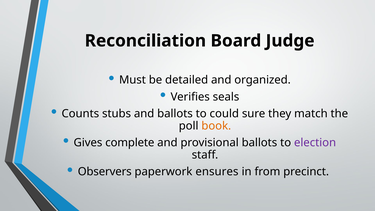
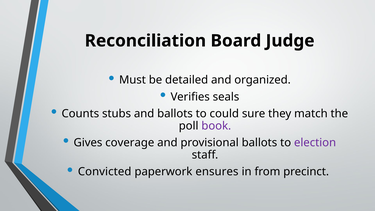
book colour: orange -> purple (216, 126)
complete: complete -> coverage (130, 143)
Observers: Observers -> Convicted (105, 172)
